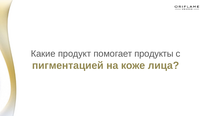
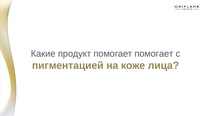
помогает продукты: продукты -> помогает (154, 53)
